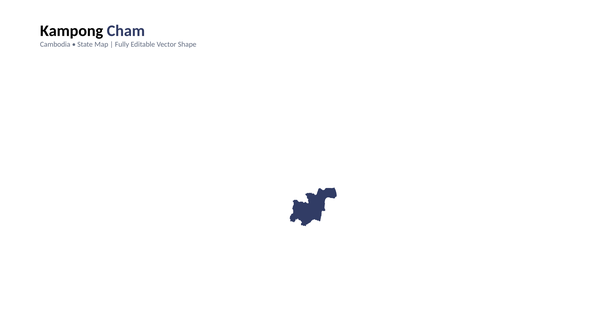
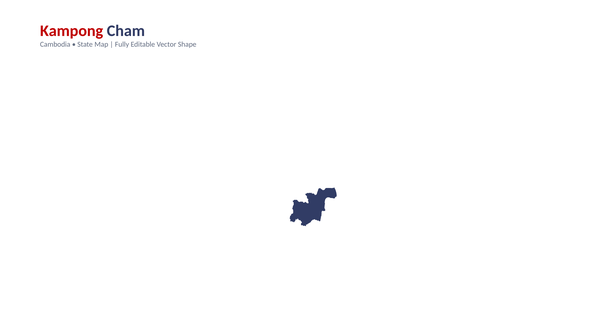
Kampong colour: black -> red (72, 31)
